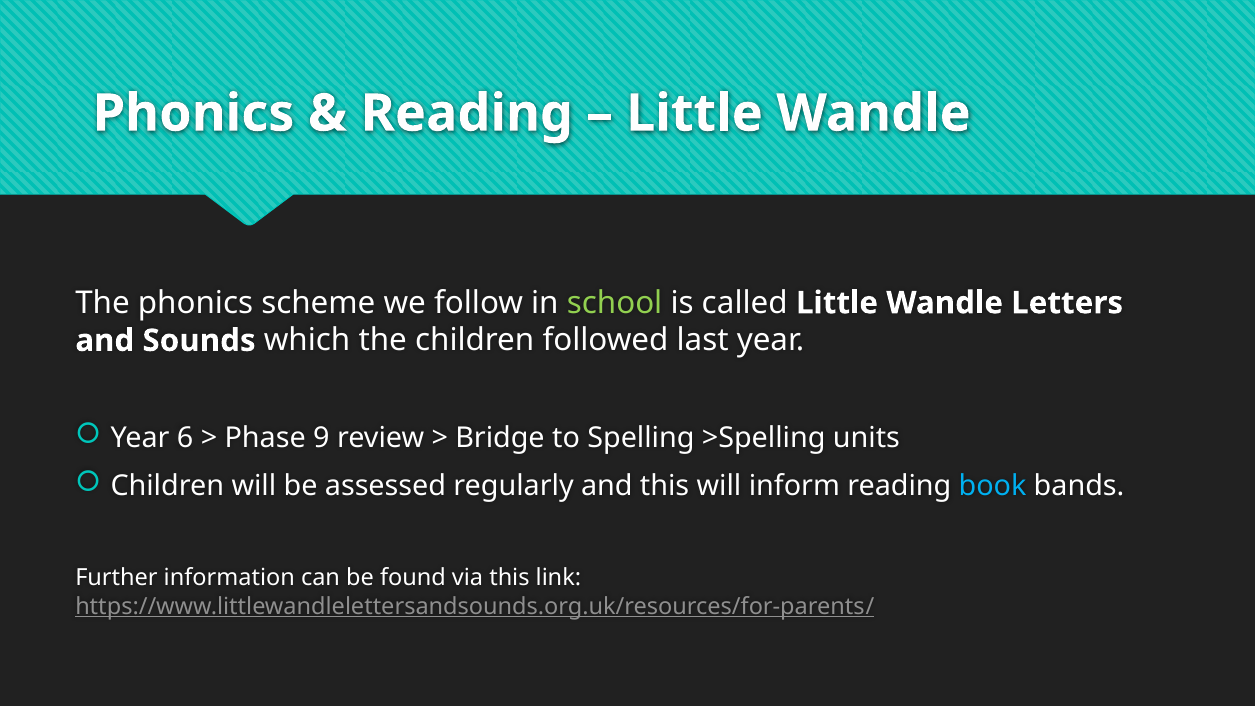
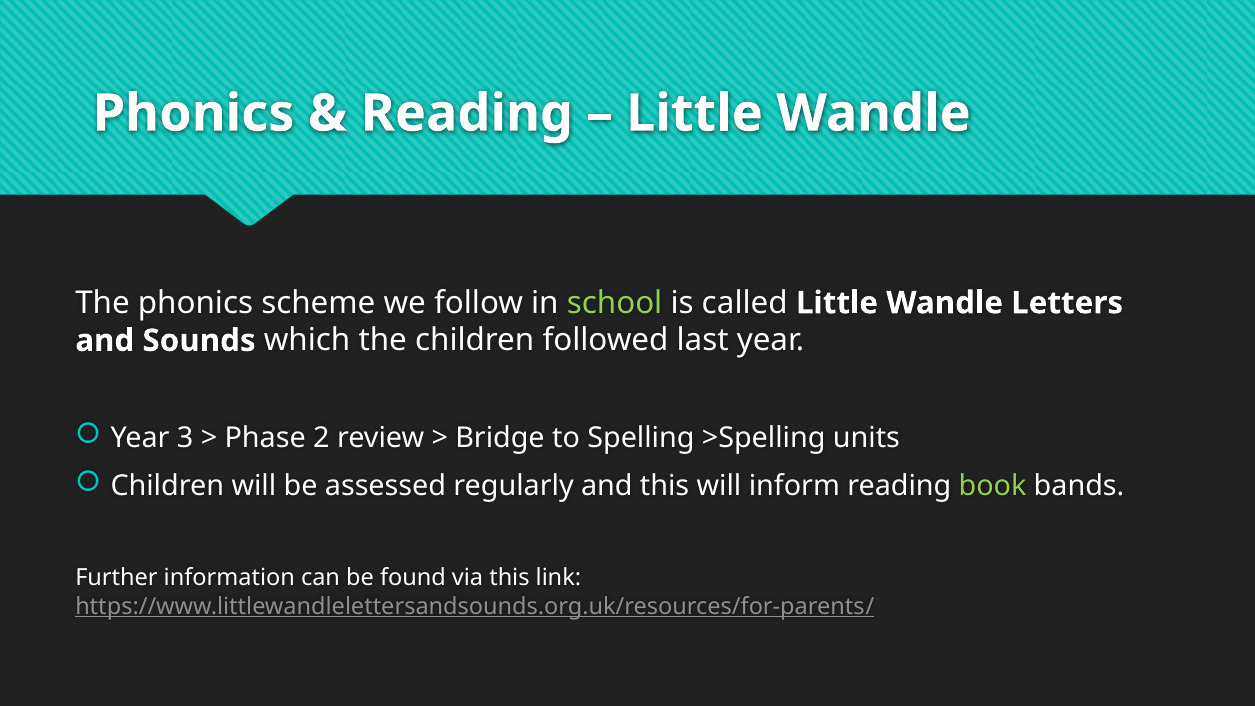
6: 6 -> 3 (185, 438)
9: 9 -> 2 (321, 438)
book colour: light blue -> light green (993, 486)
